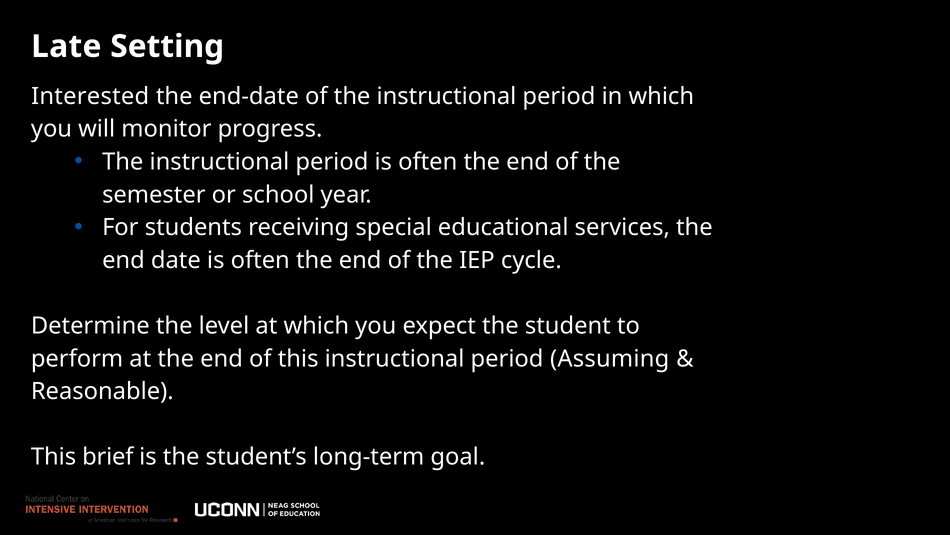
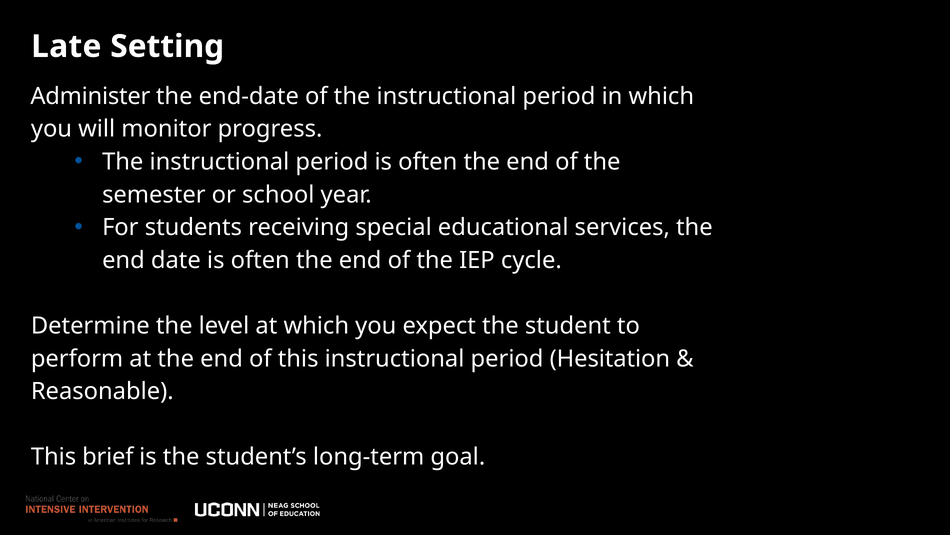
Interested: Interested -> Administer (90, 96)
Assuming: Assuming -> Hesitation (610, 358)
